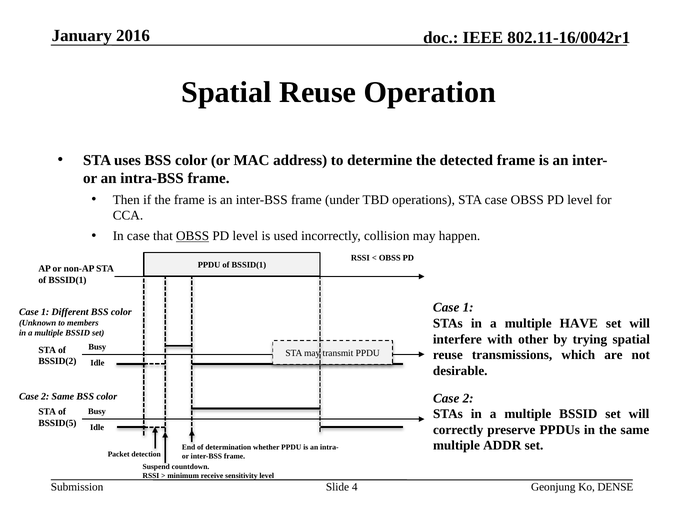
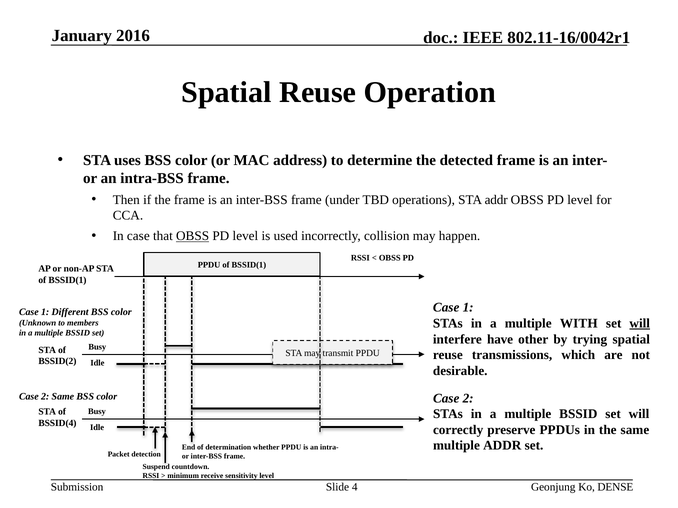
STA case: case -> addr (496, 200)
HAVE: HAVE -> WITH (579, 324)
will underline: none -> present (640, 324)
with: with -> have (500, 340)
BSSID(5: BSSID(5 -> BSSID(4 (57, 424)
